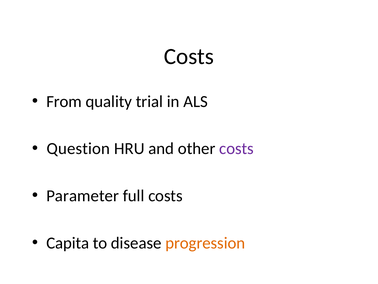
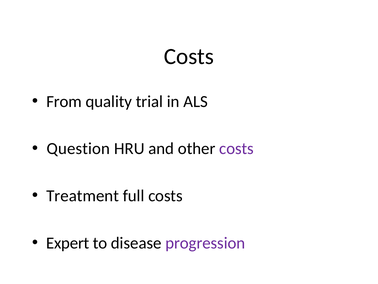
Parameter: Parameter -> Treatment (83, 195)
Capita: Capita -> Expert (68, 243)
progression colour: orange -> purple (205, 243)
